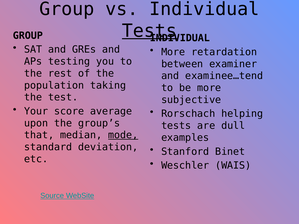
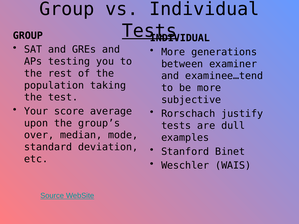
retardation: retardation -> generations (224, 52)
helping: helping -> justify (242, 114)
that: that -> over (39, 135)
mode underline: present -> none (123, 135)
